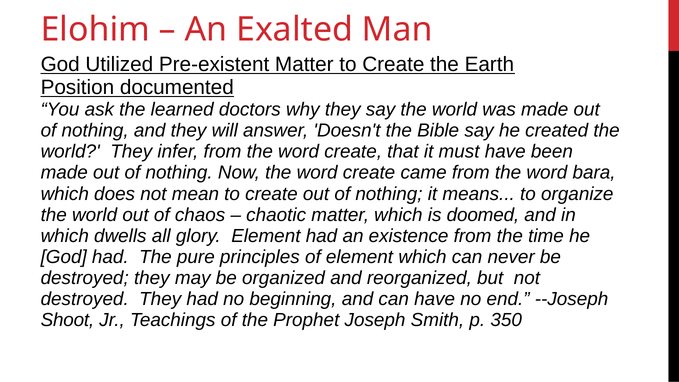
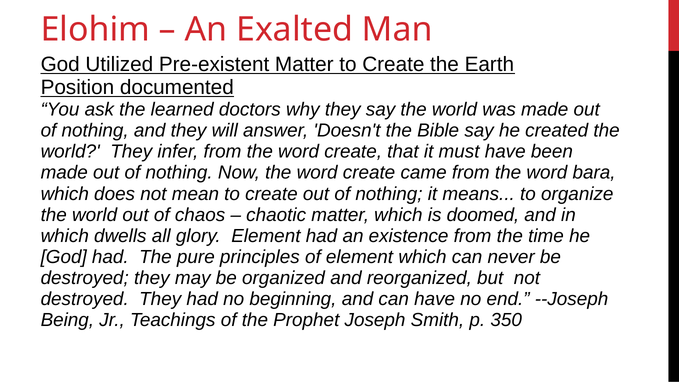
Shoot: Shoot -> Being (67, 320)
